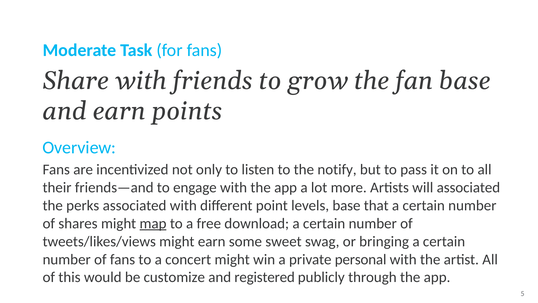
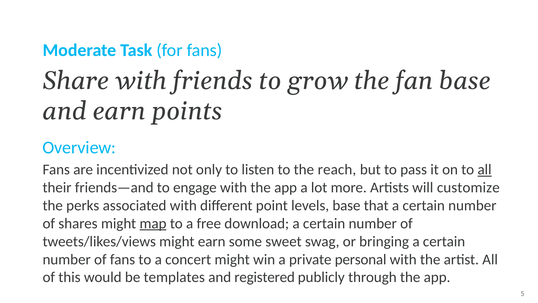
notify: notify -> reach (337, 170)
all underline: none -> present (485, 170)
will associated: associated -> customize (468, 188)
customize: customize -> templates (174, 277)
